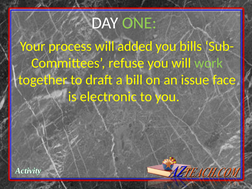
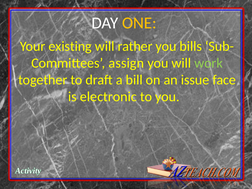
ONE colour: light green -> yellow (139, 23)
process: process -> existing (70, 46)
added: added -> rather (135, 46)
refuse: refuse -> assign (126, 63)
